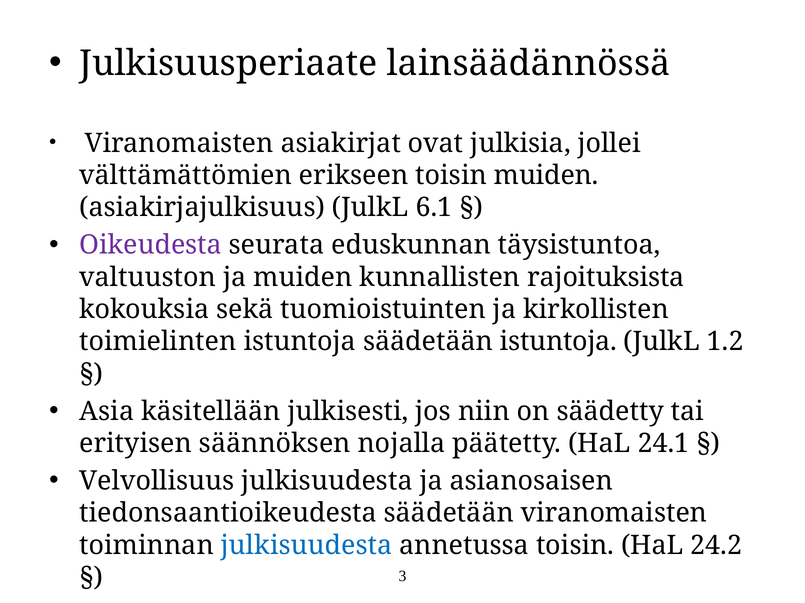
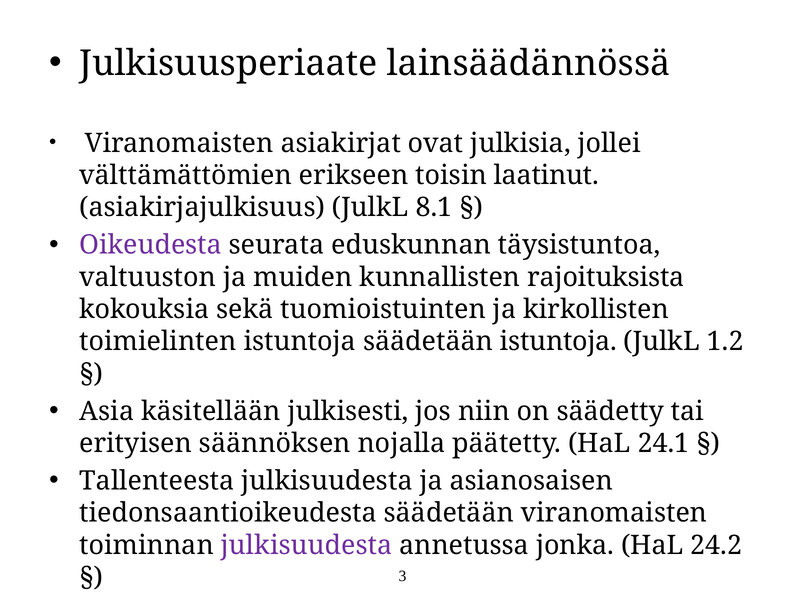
toisin muiden: muiden -> laatinut (546, 176)
6.1: 6.1 -> 8.1 (434, 208)
Velvollisuus: Velvollisuus -> Tallenteesta (157, 482)
julkisuudesta colour: blue -> purple (307, 546)
annetussa toisin: toisin -> jonka (575, 546)
